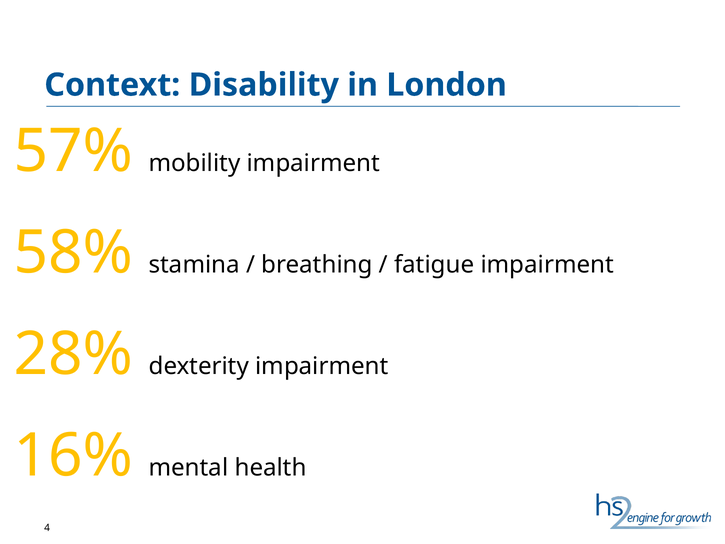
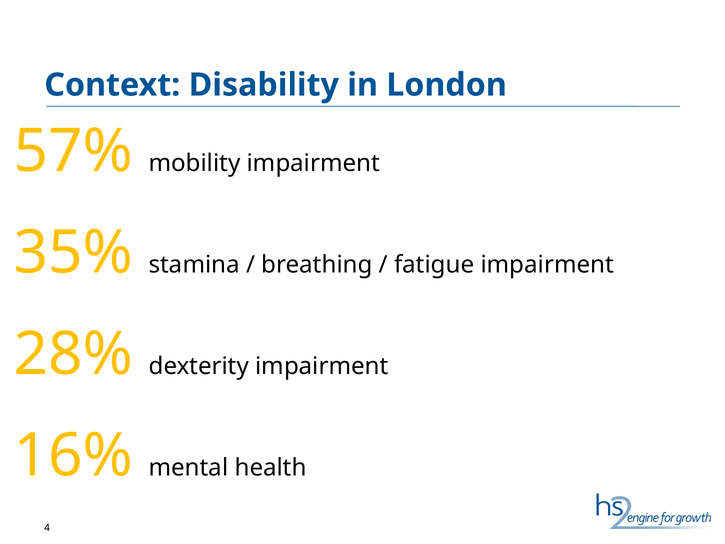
58%: 58% -> 35% (73, 253)
